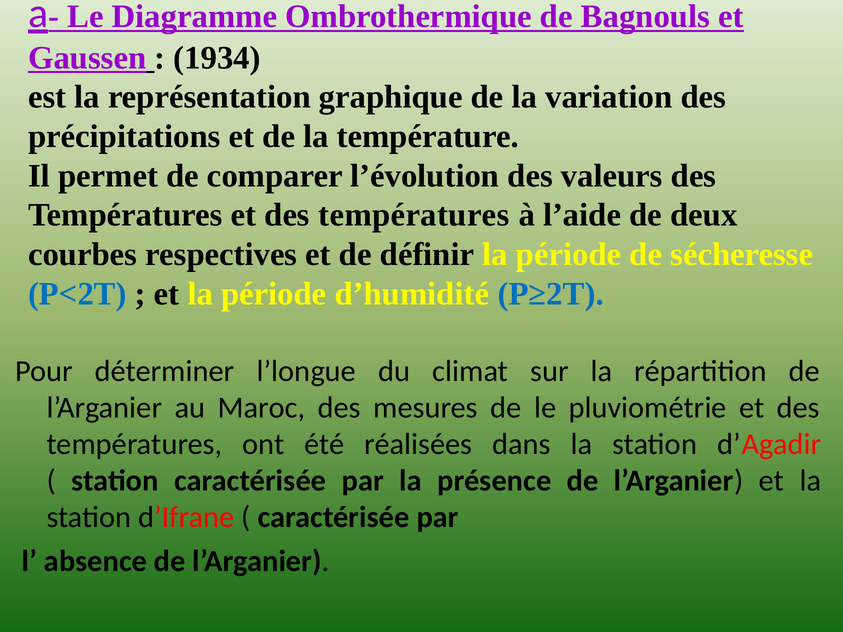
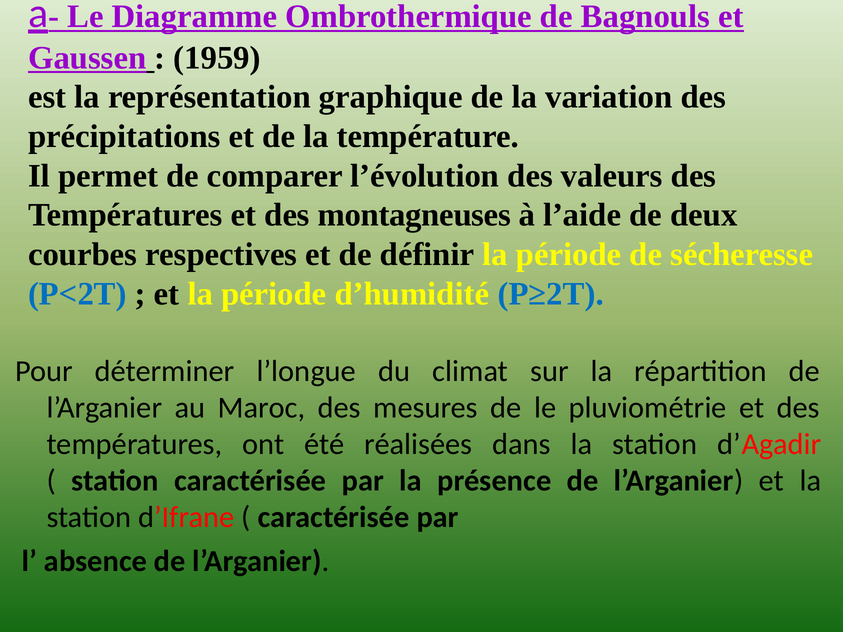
1934: 1934 -> 1959 (217, 58)
Températures et des températures: températures -> montagneuses (414, 215)
